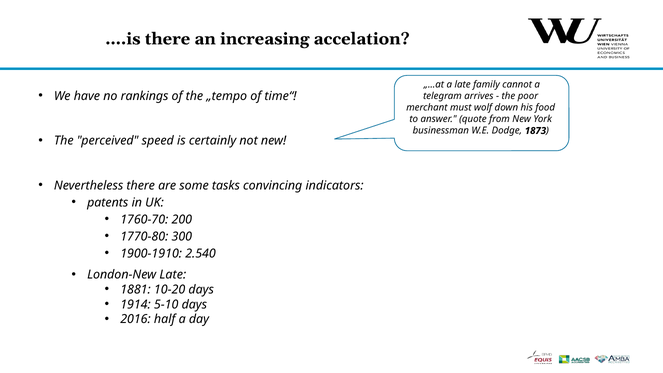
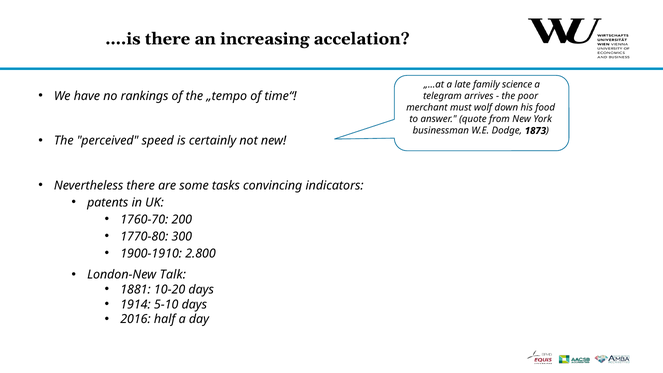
cannot: cannot -> science (517, 84)
2.540: 2.540 -> 2.800 (201, 253)
London-New Late: Late -> Talk (173, 275)
